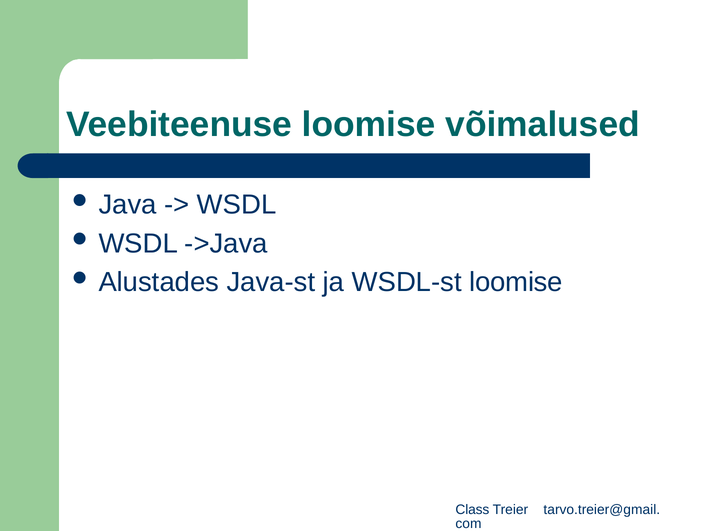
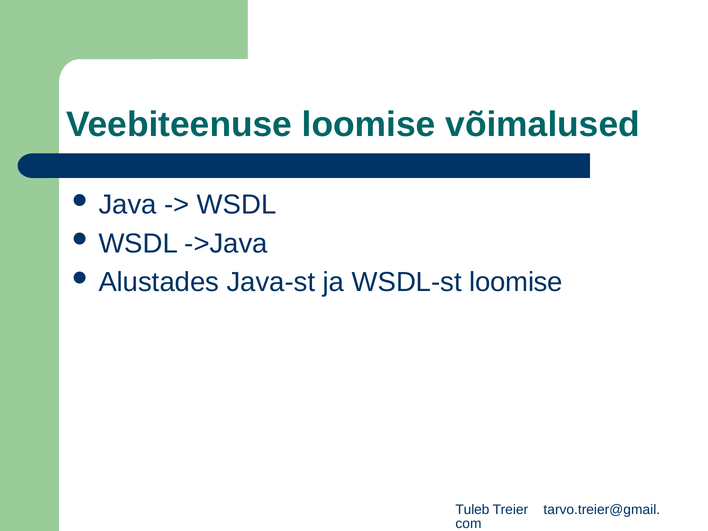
Class: Class -> Tuleb (472, 510)
